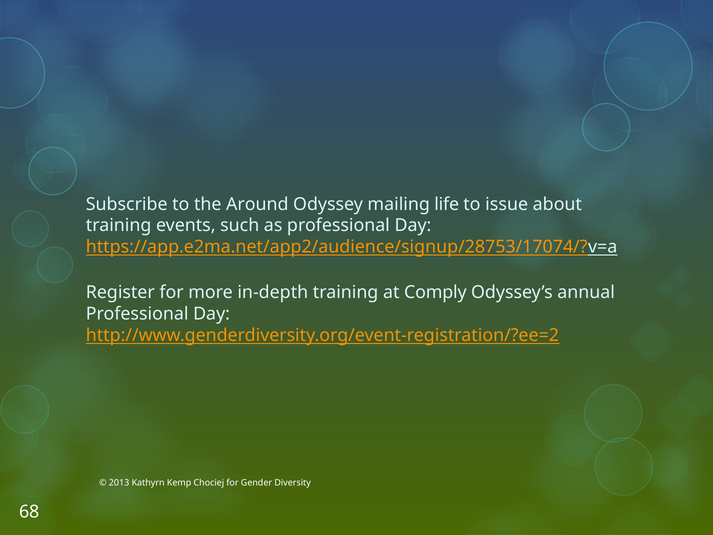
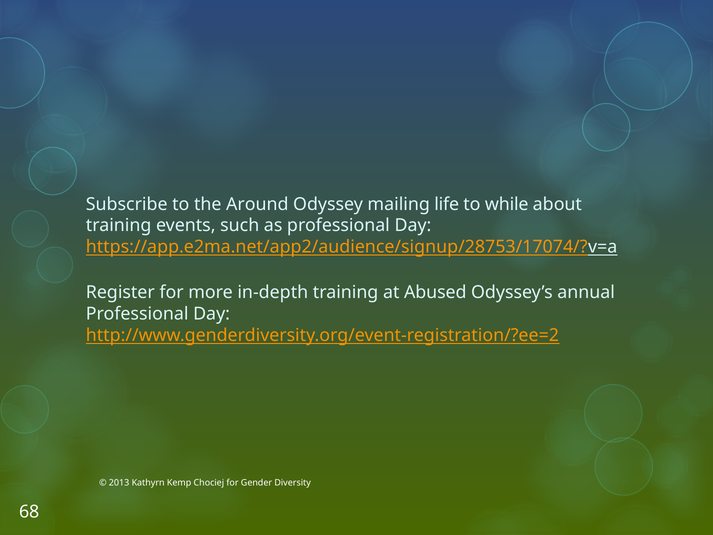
issue: issue -> while (507, 204)
Comply: Comply -> Abused (435, 292)
